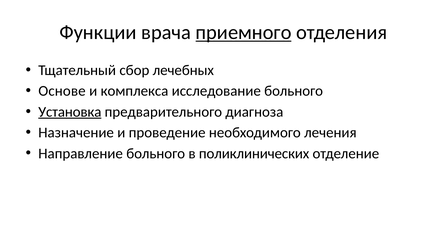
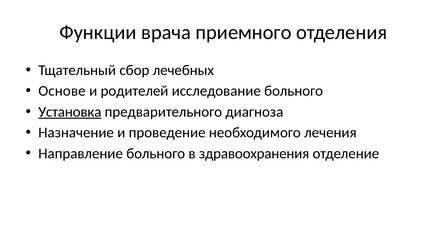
приемного underline: present -> none (244, 32)
комплекса: комплекса -> родителей (135, 91)
поликлинических: поликлинических -> здравоохранения (254, 154)
